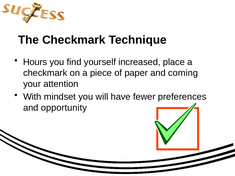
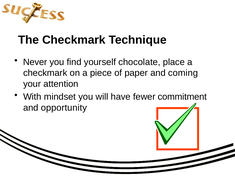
Hours: Hours -> Never (35, 62)
increased: increased -> chocolate (139, 62)
preferences: preferences -> commitment (182, 97)
